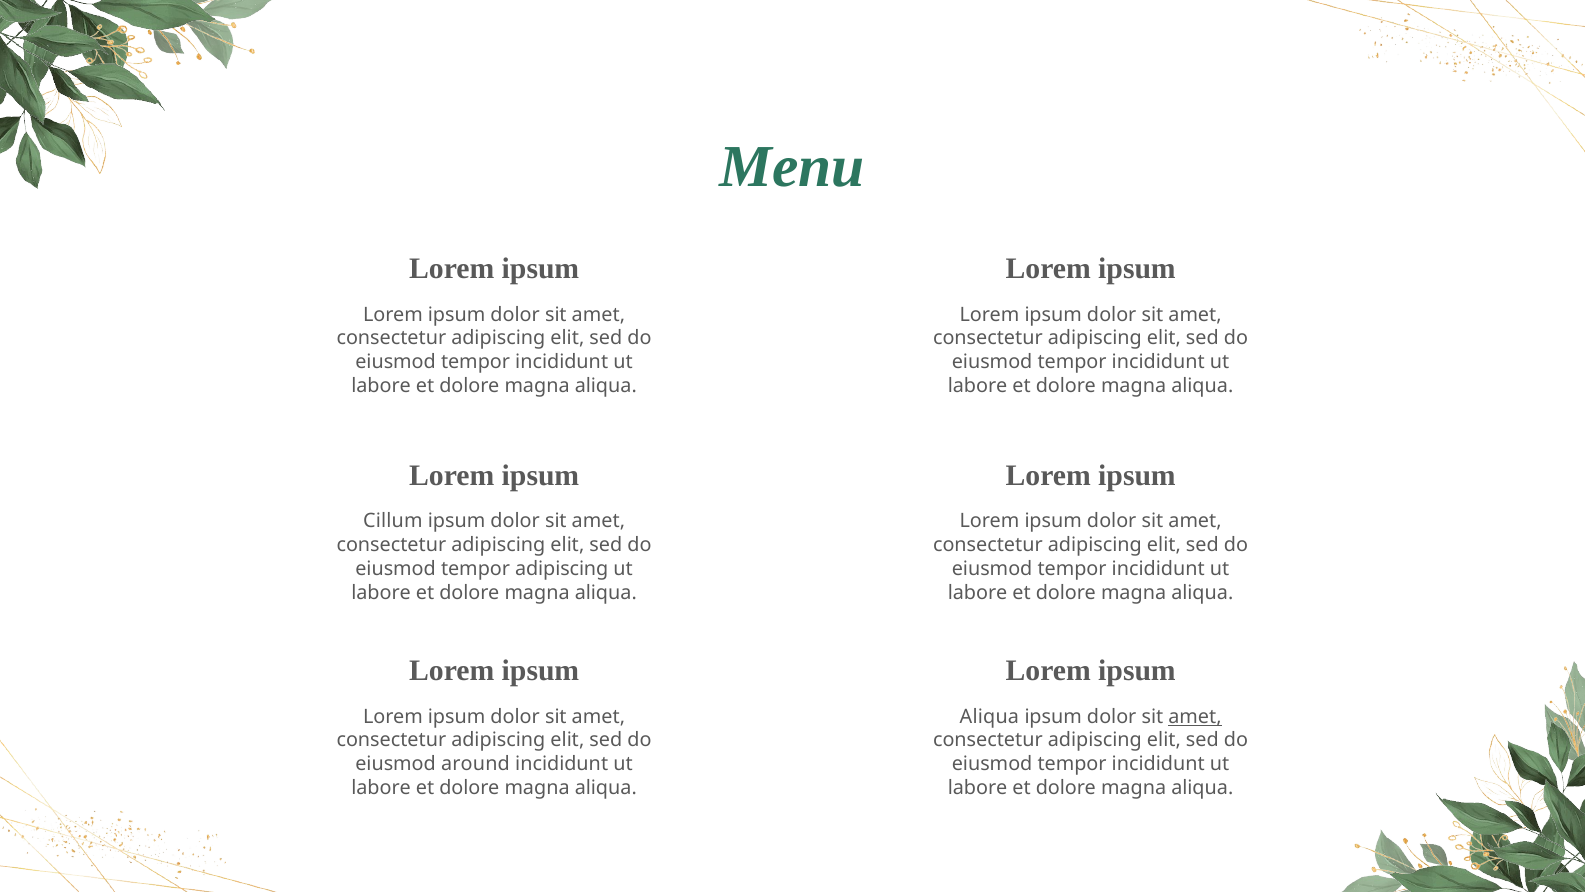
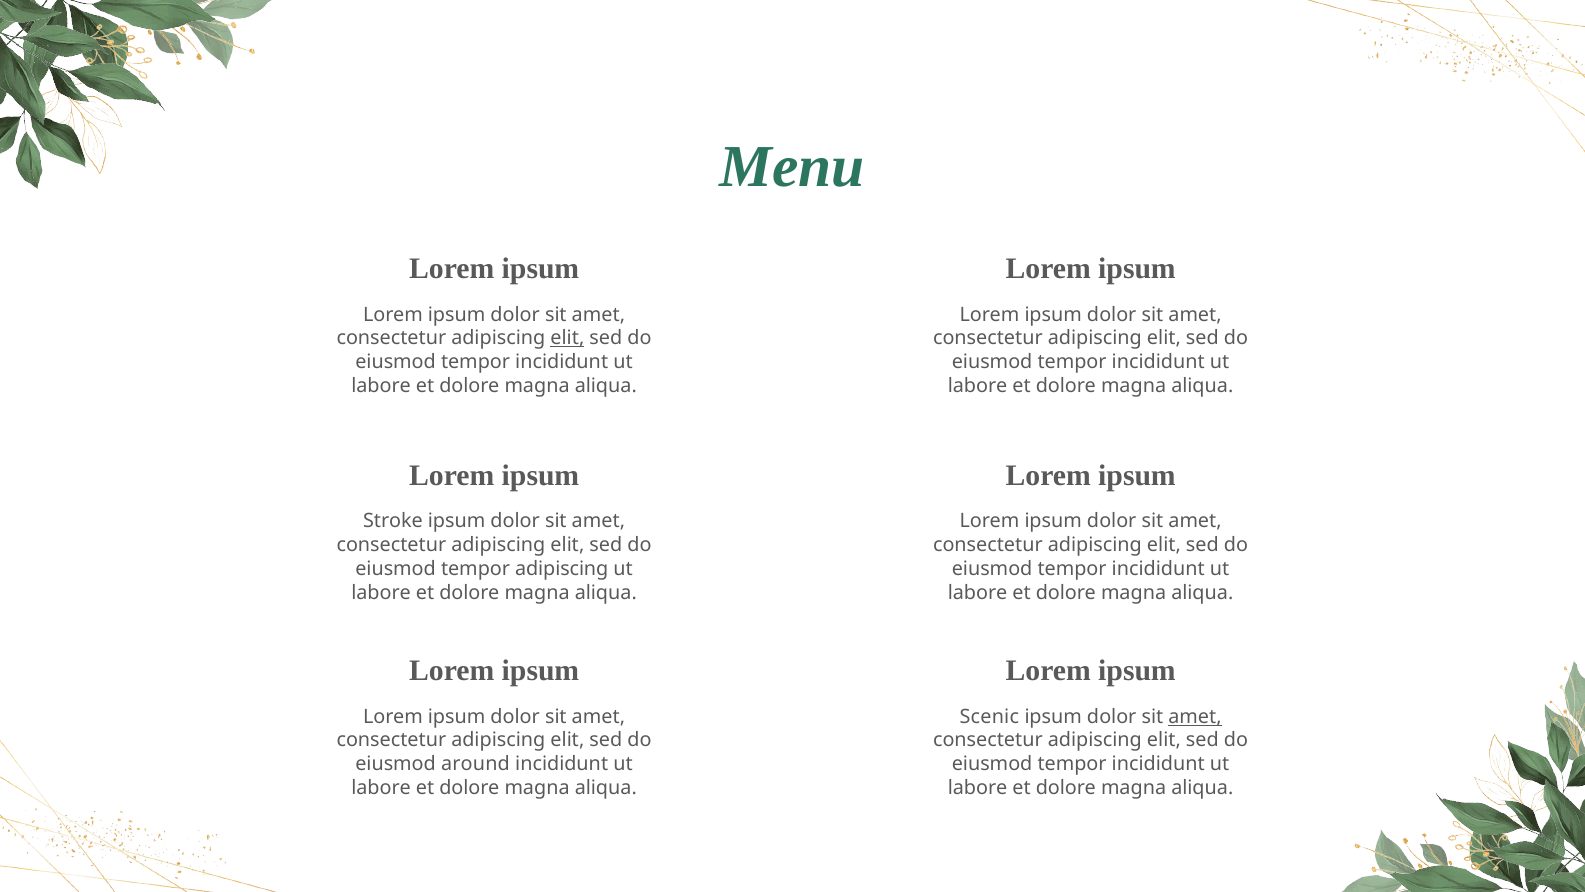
elit underline: none -> present (567, 338)
Cillum: Cillum -> Stroke (393, 521)
Aliqua: Aliqua -> Scenic (989, 716)
